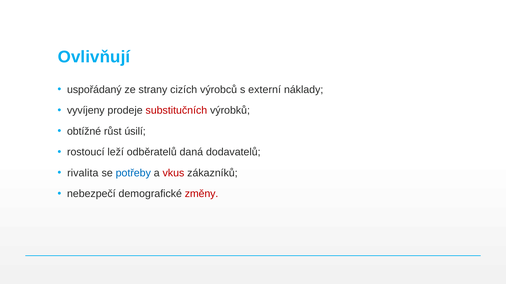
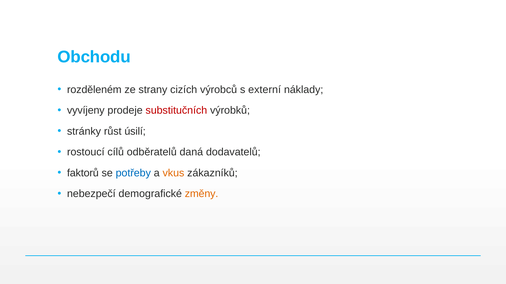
Ovlivňují: Ovlivňují -> Obchodu (94, 57)
uspořádaný: uspořádaný -> rozděleném (94, 90)
obtížné: obtížné -> stránky (84, 131)
leží: leží -> cílů (116, 152)
rivalita: rivalita -> faktorů (83, 173)
vkus colour: red -> orange (173, 173)
změny colour: red -> orange (202, 194)
